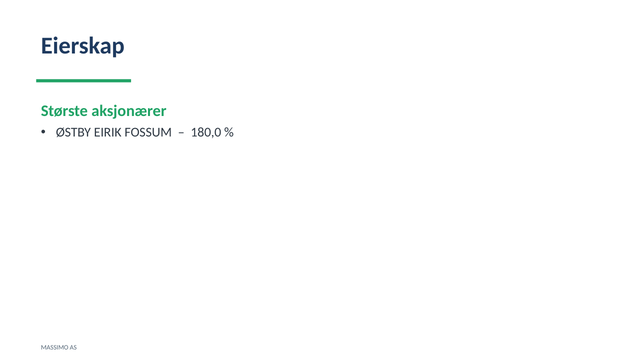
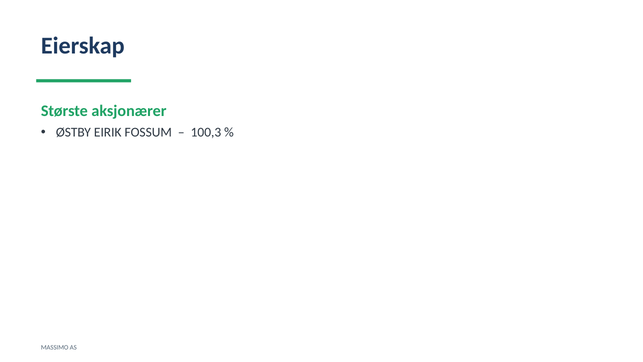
180,0: 180,0 -> 100,3 (206, 132)
